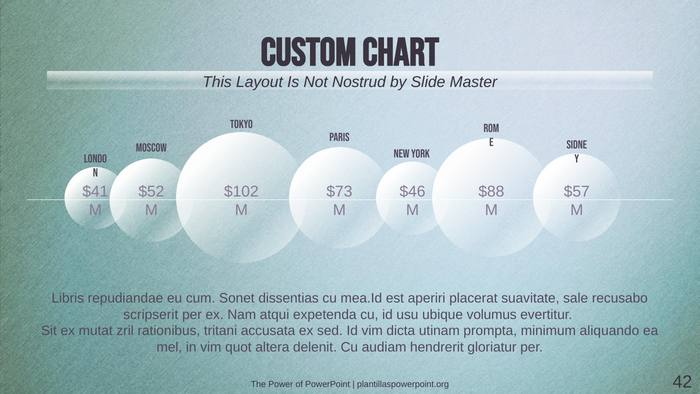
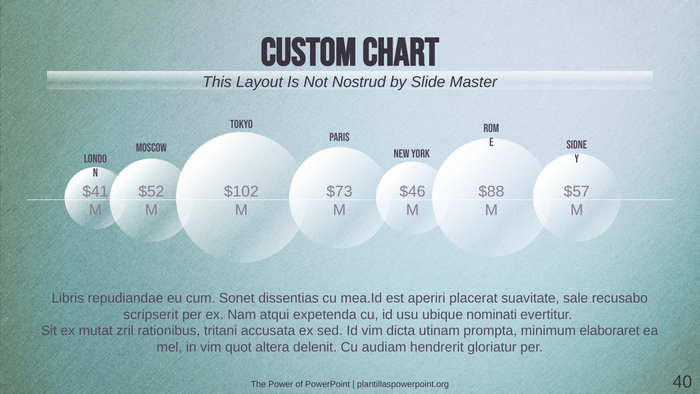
volumus: volumus -> nominati (492, 314)
aliquando: aliquando -> elaboraret (610, 331)
42: 42 -> 40 (682, 382)
